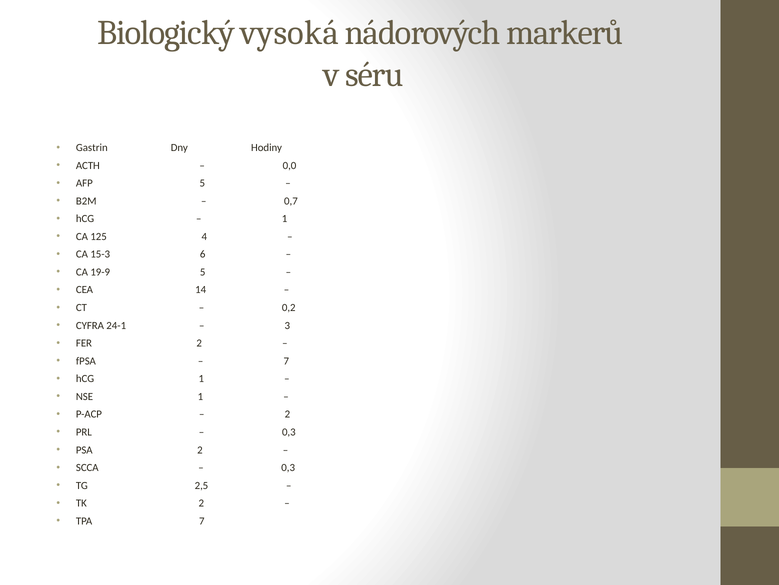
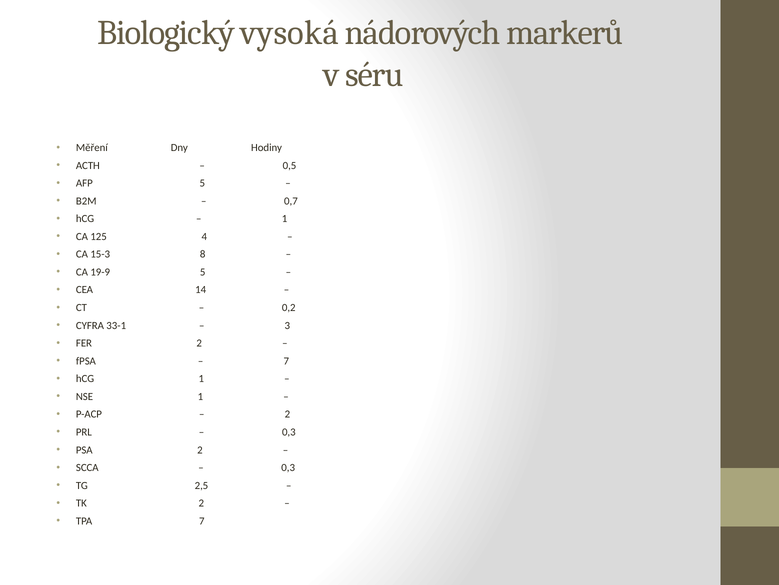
Gastrin: Gastrin -> Měření (92, 147)
0,0: 0,0 -> 0,5 (289, 165)
6: 6 -> 8 (203, 254)
24-1: 24-1 -> 33-1 (116, 325)
